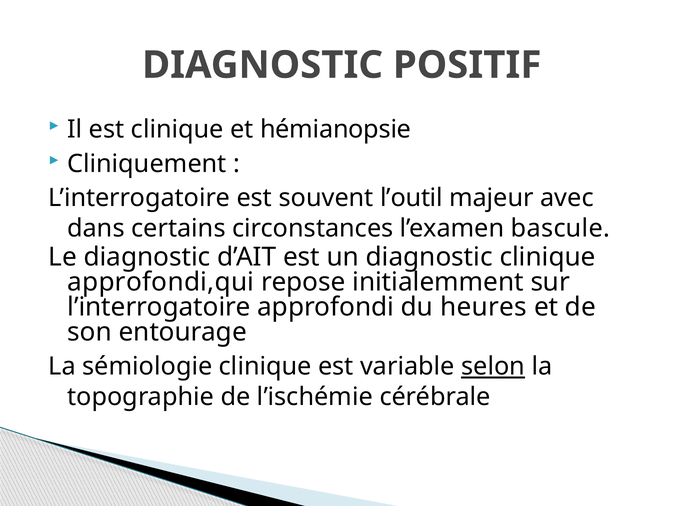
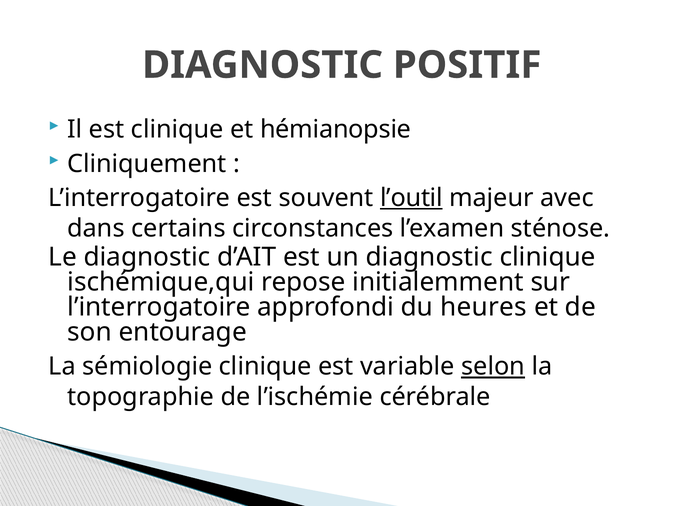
l’outil underline: none -> present (411, 198)
bascule: bascule -> sténose (561, 228)
approfondi,qui: approfondi,qui -> ischémique,qui (161, 282)
